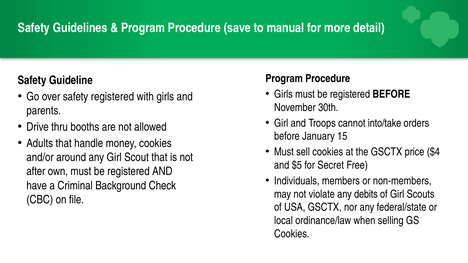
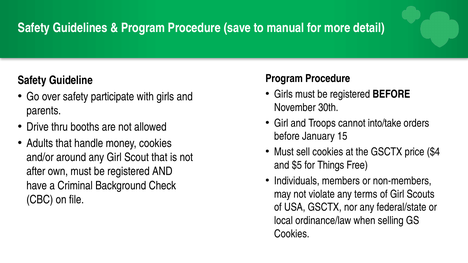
safety registered: registered -> participate (113, 97)
Secret: Secret -> Things (331, 165)
debits: debits -> terms (366, 194)
